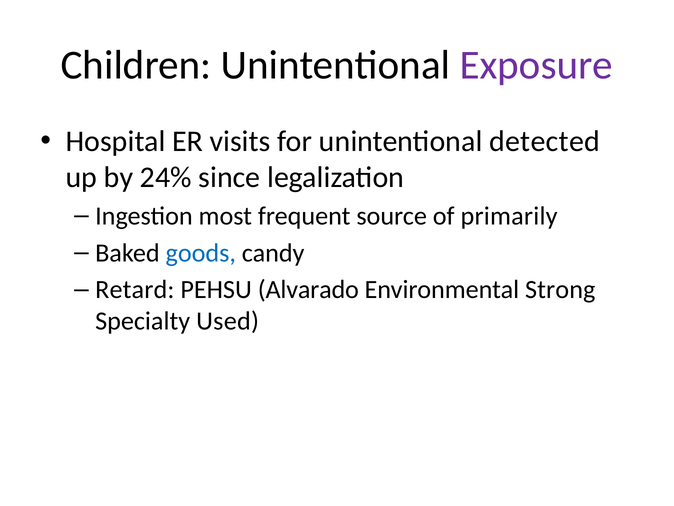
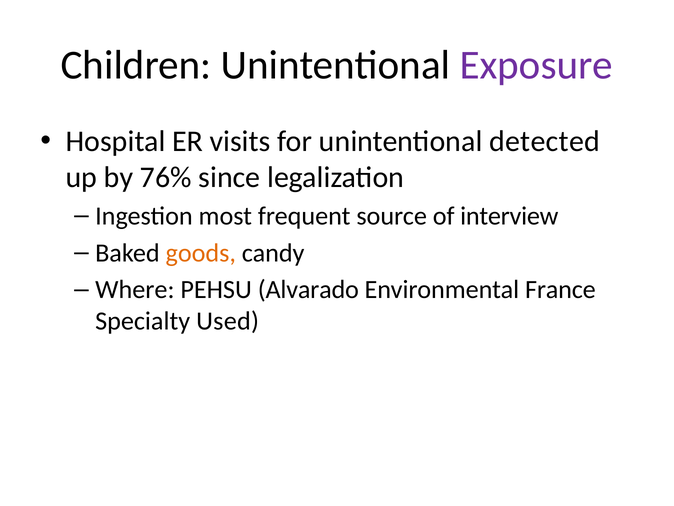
24%: 24% -> 76% (166, 177)
primarily: primarily -> interview (509, 216)
goods colour: blue -> orange (201, 253)
Retard: Retard -> Where (135, 290)
Strong: Strong -> France (560, 290)
